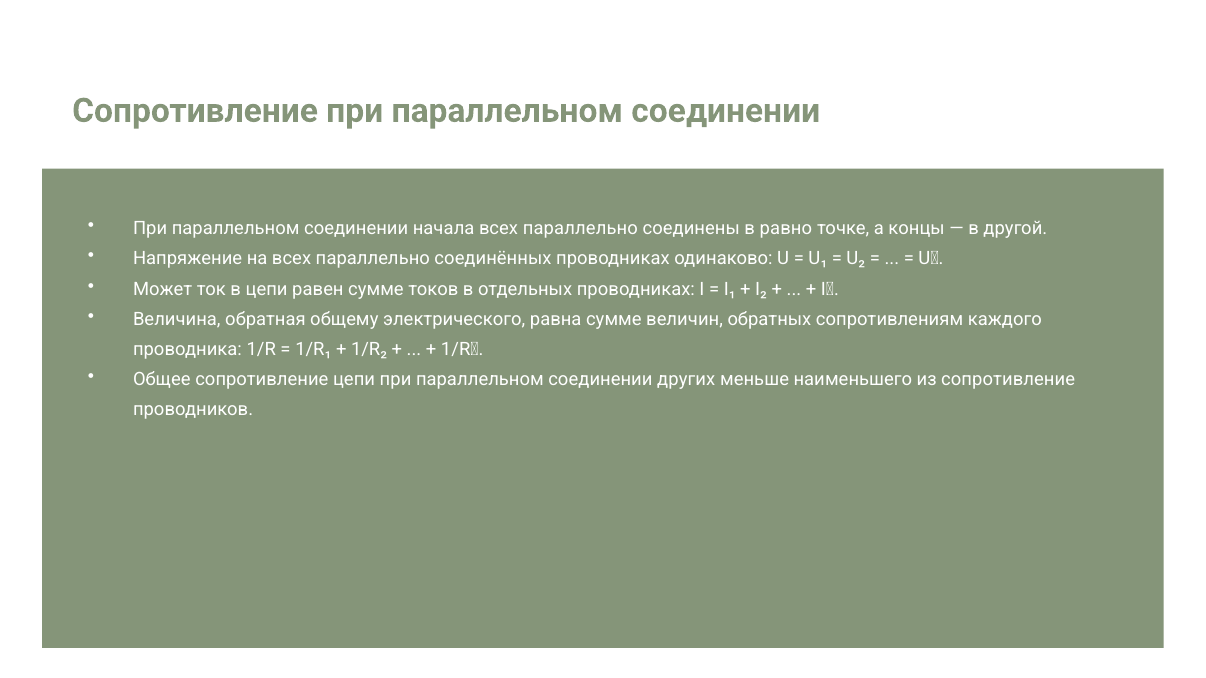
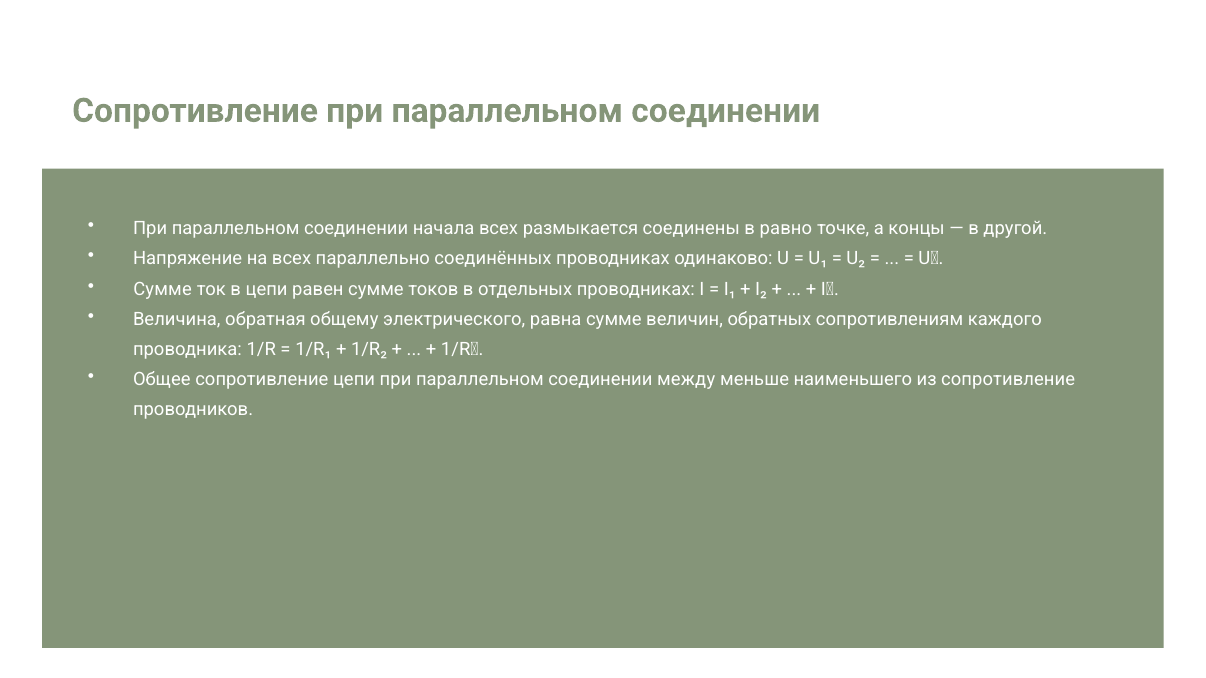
начала всех параллельно: параллельно -> размыкается (580, 229)
Может: Может -> Сумме (163, 289)
других: других -> между (686, 380)
